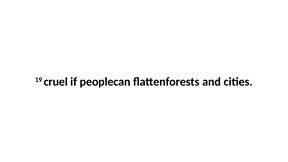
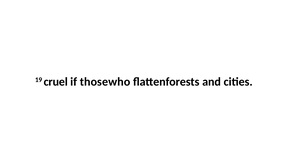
peoplecan: peoplecan -> thosewho (105, 82)
